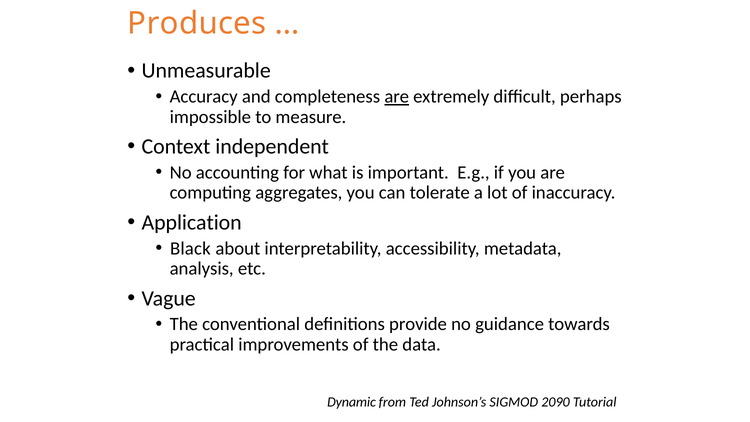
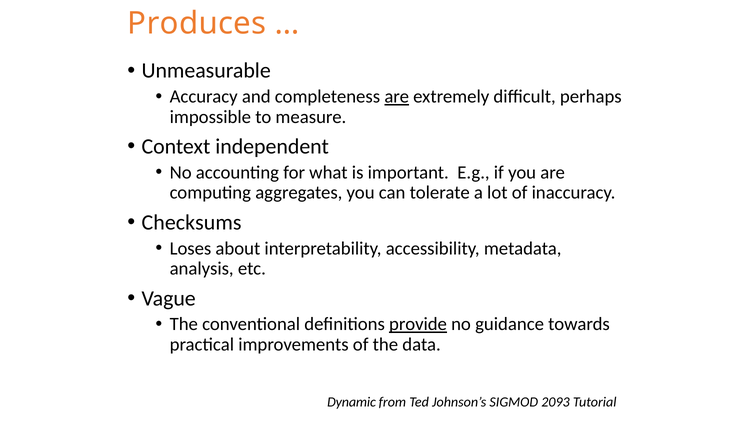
Application: Application -> Checksums (192, 222)
Black: Black -> Loses (190, 248)
provide underline: none -> present (418, 324)
2090: 2090 -> 2093 (556, 402)
